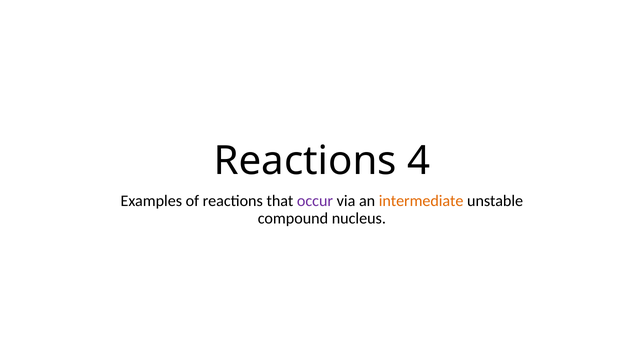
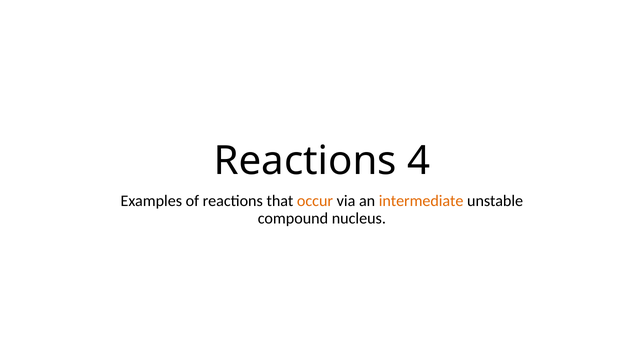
occur colour: purple -> orange (315, 201)
